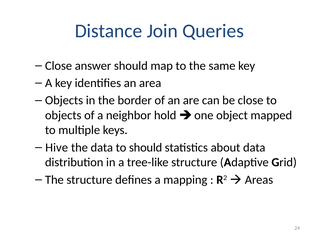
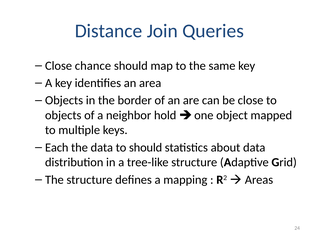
answer: answer -> chance (93, 66)
Hive: Hive -> Each (57, 148)
